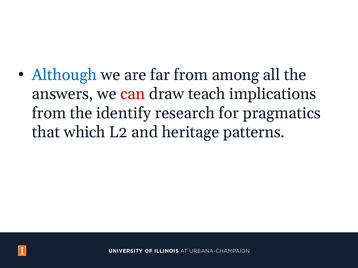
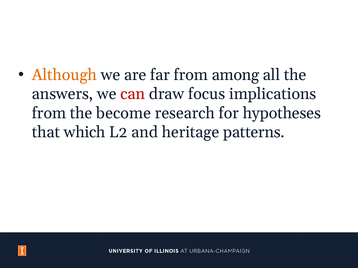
Although colour: blue -> orange (64, 75)
teach: teach -> focus (207, 94)
identify: identify -> become (124, 113)
pragmatics: pragmatics -> hypotheses (282, 113)
